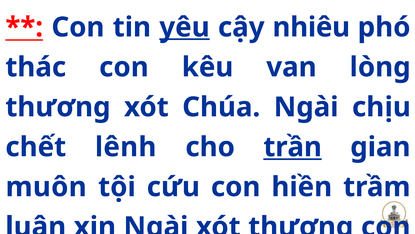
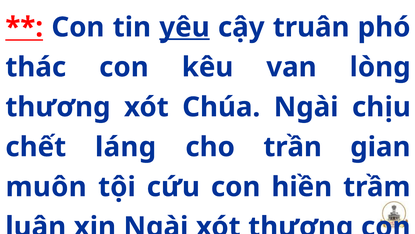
nhiêu: nhiêu -> truân (311, 27)
lênh: lênh -> láng (126, 147)
trần underline: present -> none (293, 147)
